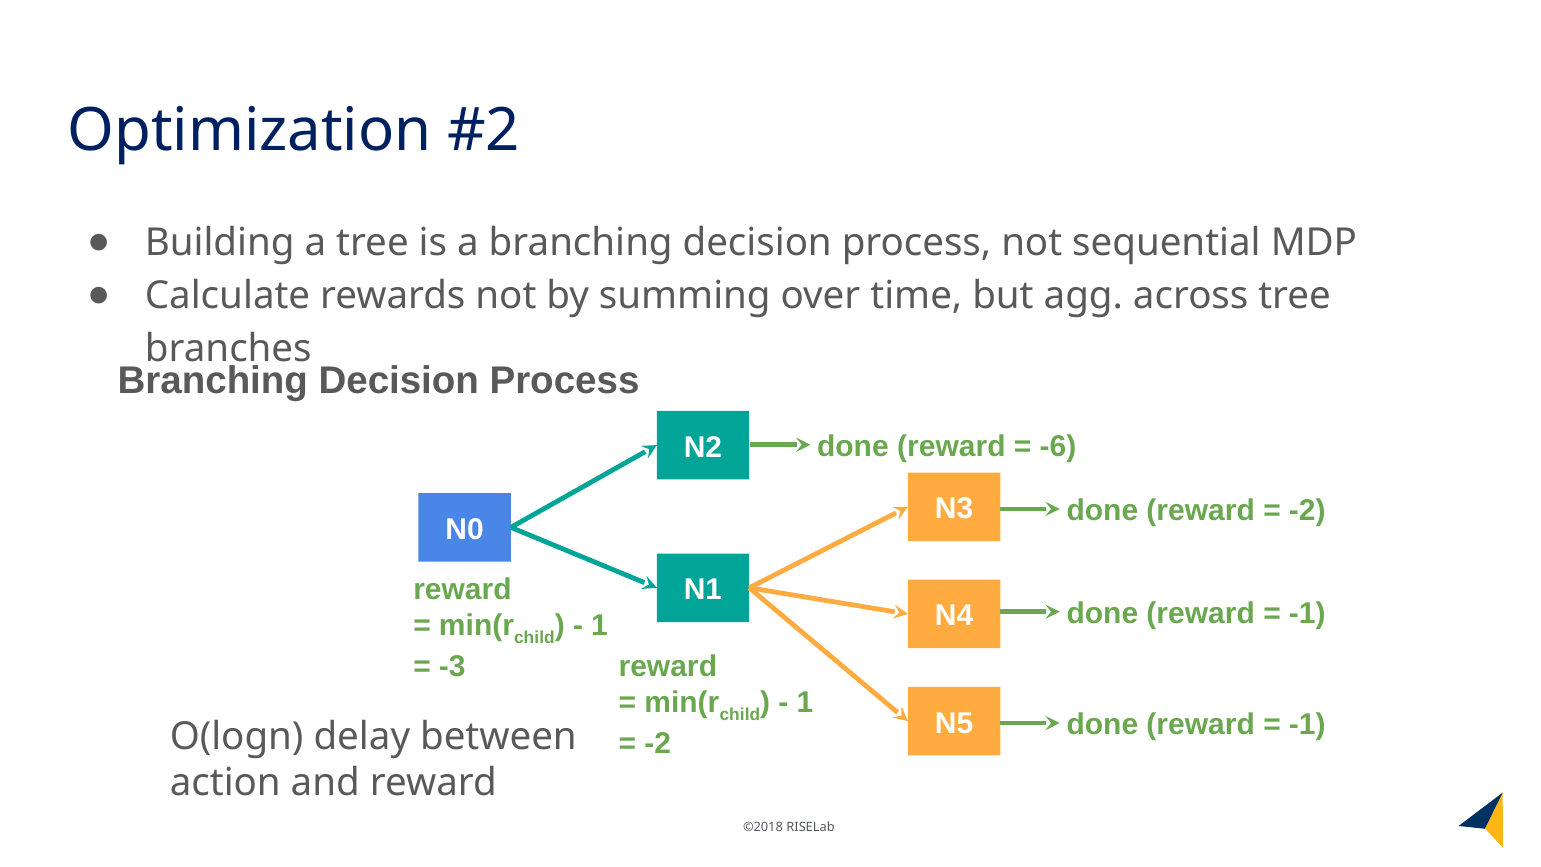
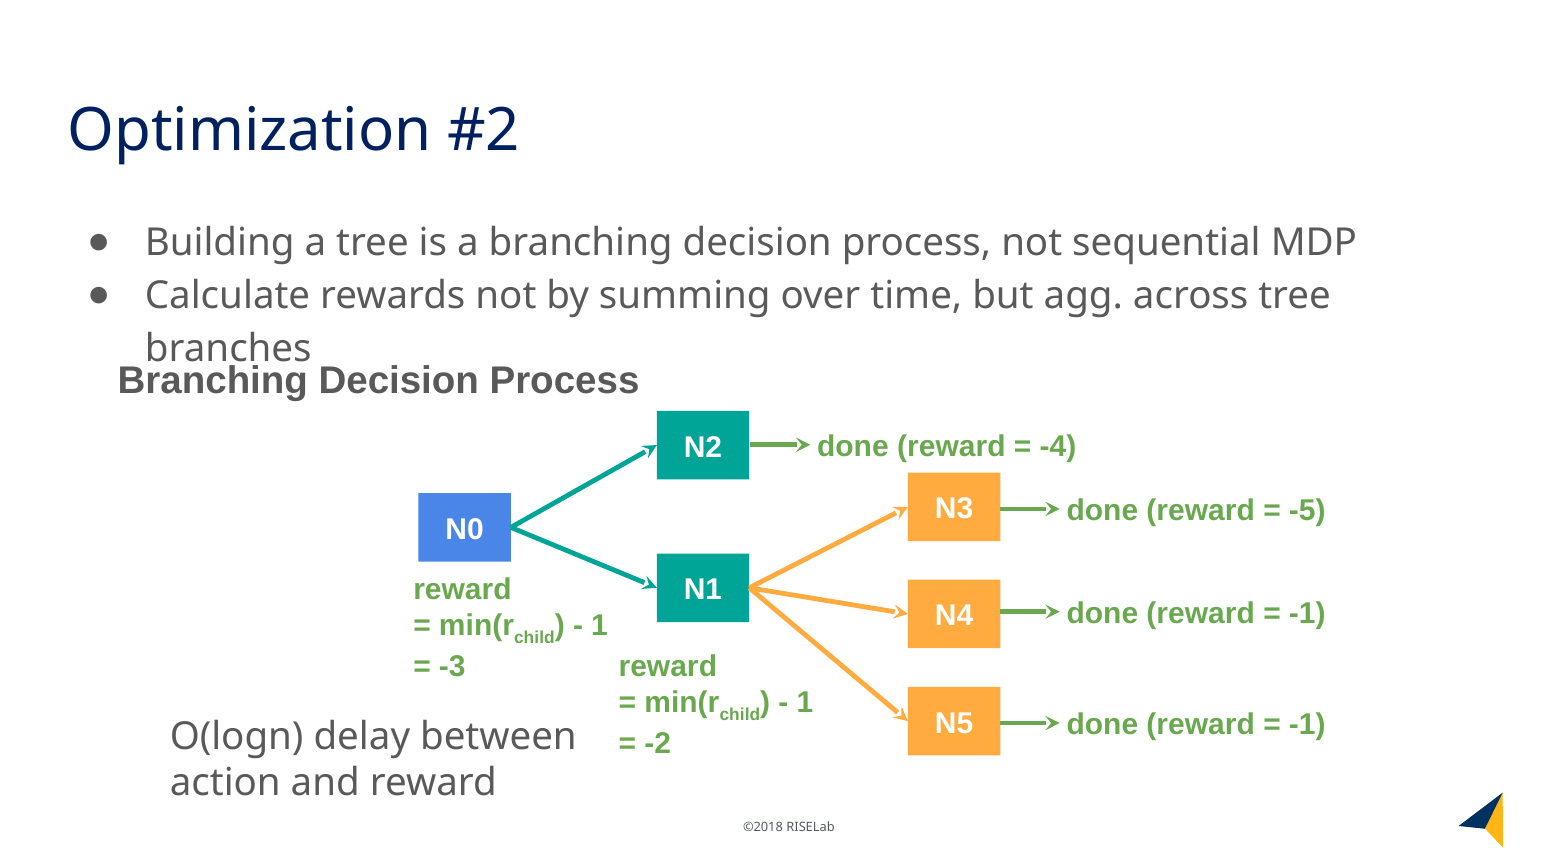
-6: -6 -> -4 (1058, 447)
-2: -2 -> -5 (1307, 511)
